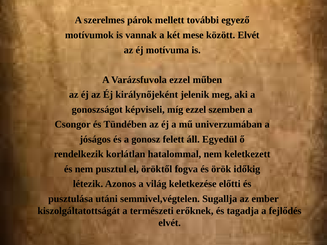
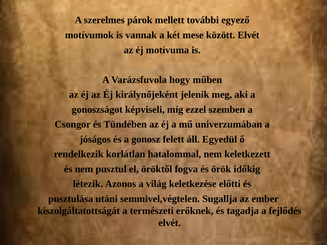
Varázsfuvola ezzel: ezzel -> hogy (180, 80)
